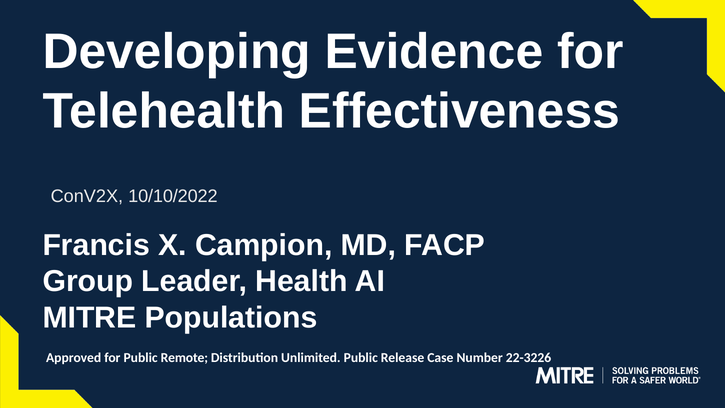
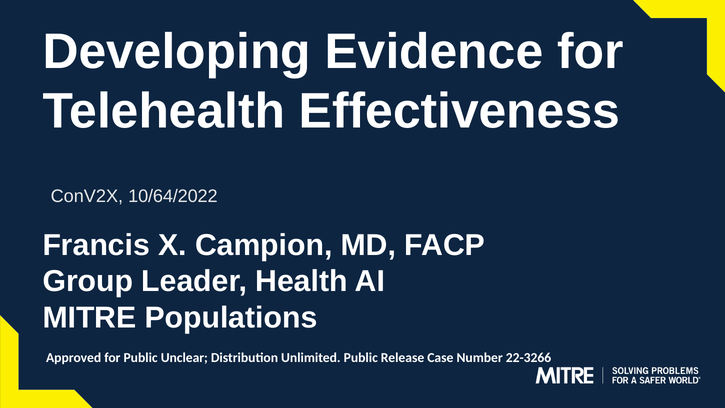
10/10/2022: 10/10/2022 -> 10/64/2022 (173, 196)
Remote: Remote -> Unclear (184, 358)
22-3226: 22-3226 -> 22-3266 (529, 358)
